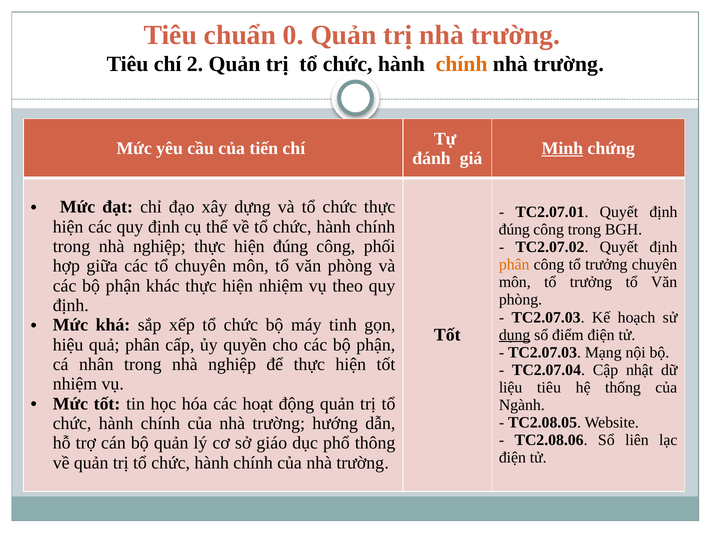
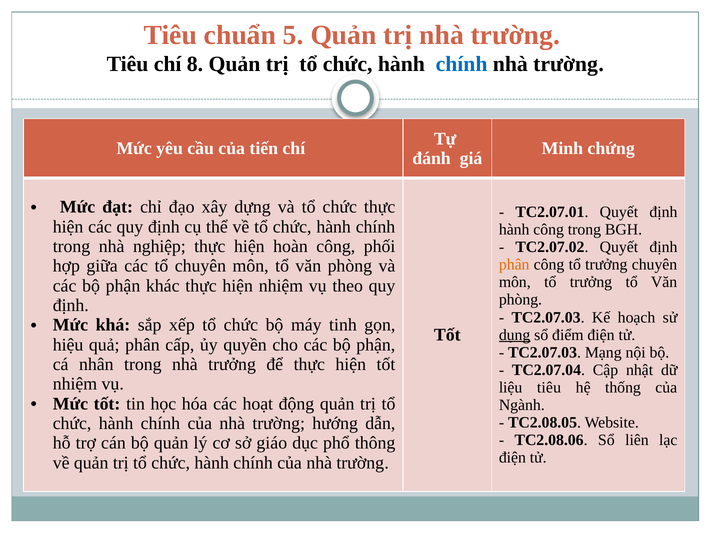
0: 0 -> 5 (293, 35)
2: 2 -> 8 (195, 64)
chính colour: orange -> blue (462, 64)
Minh underline: present -> none (562, 149)
đúng: đúng -> hành (514, 230)
hiện đúng: đúng -> hoàn (290, 247)
nhân trong nhà nghiệp: nghiệp -> trưởng (232, 365)
